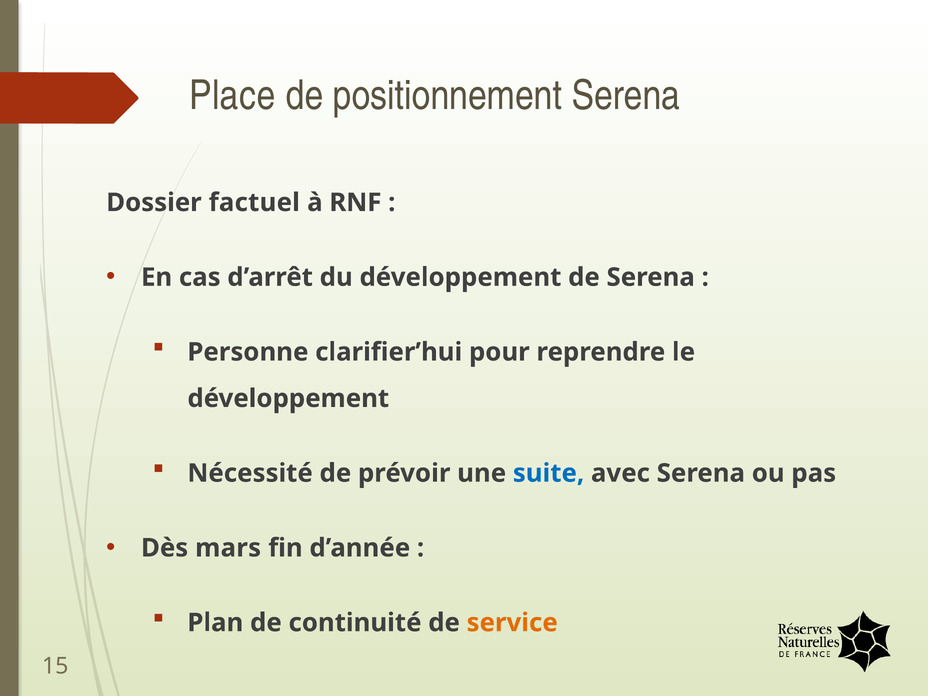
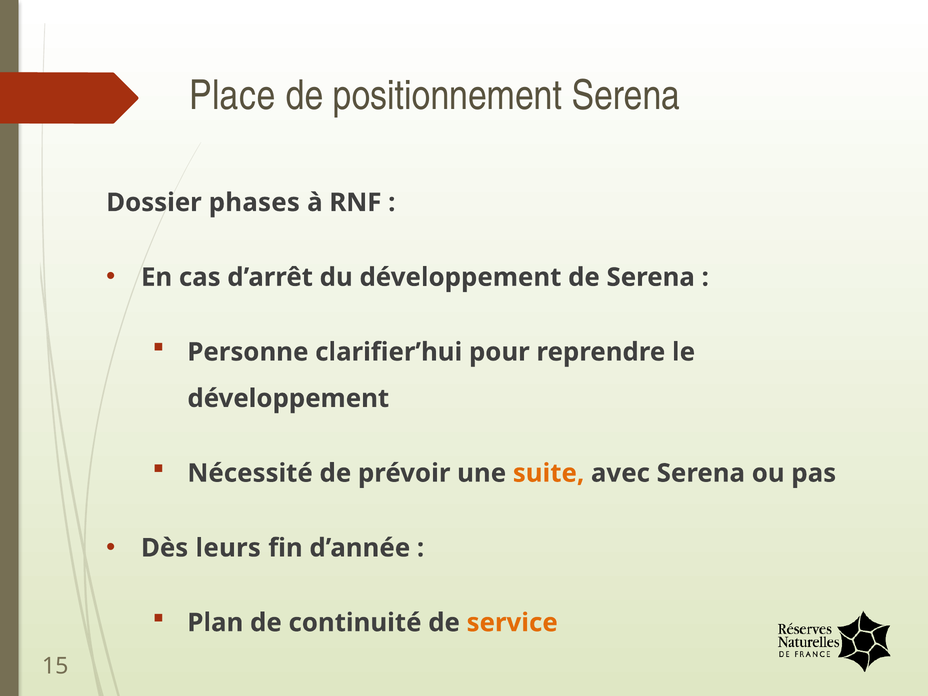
factuel: factuel -> phases (254, 203)
suite colour: blue -> orange (549, 473)
mars: mars -> leurs (228, 548)
